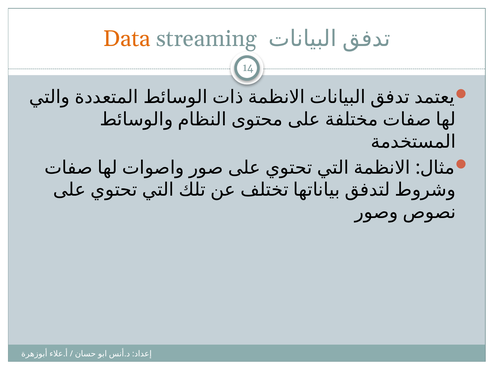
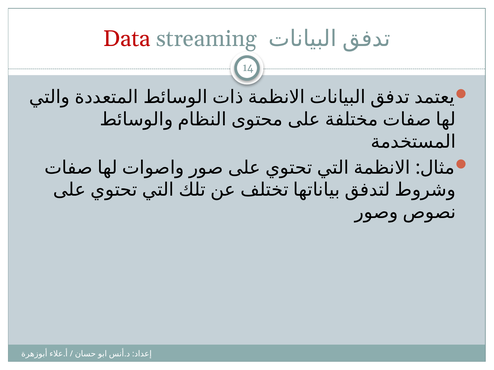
Data colour: orange -> red (127, 39)
